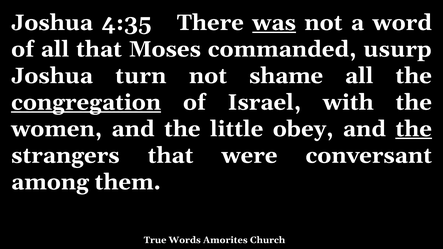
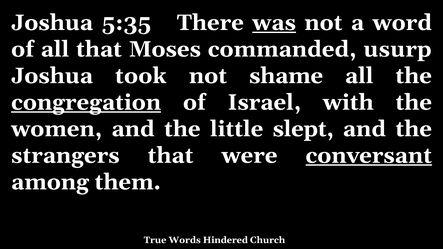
4:35: 4:35 -> 5:35 (126, 23)
turn: turn -> took (141, 76)
obey: obey -> slept (303, 129)
the underline: present -> none (414, 129)
conversant underline: none -> present (369, 156)
Amorites: Amorites -> Hindered (225, 240)
